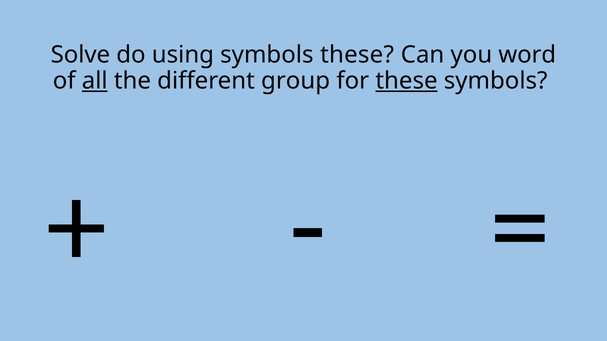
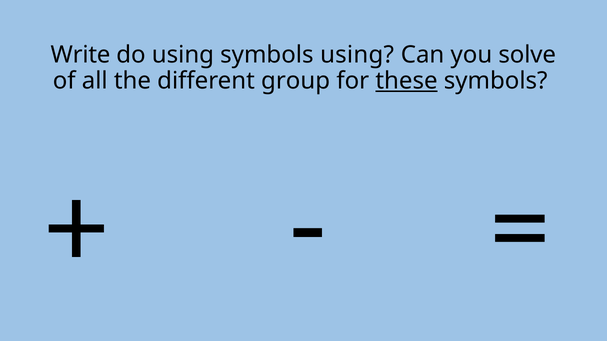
Solve: Solve -> Write (80, 55)
symbols these: these -> using (357, 55)
word: word -> solve (527, 55)
all underline: present -> none (95, 81)
